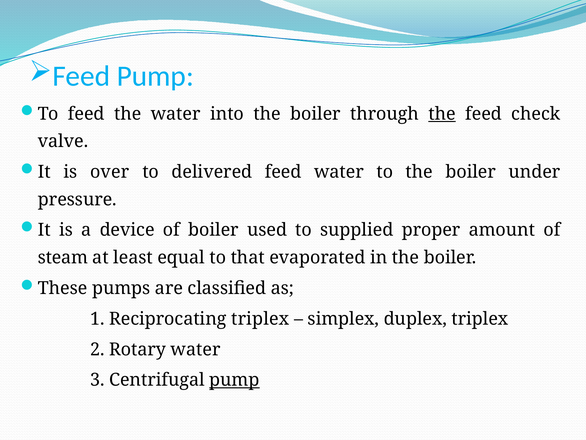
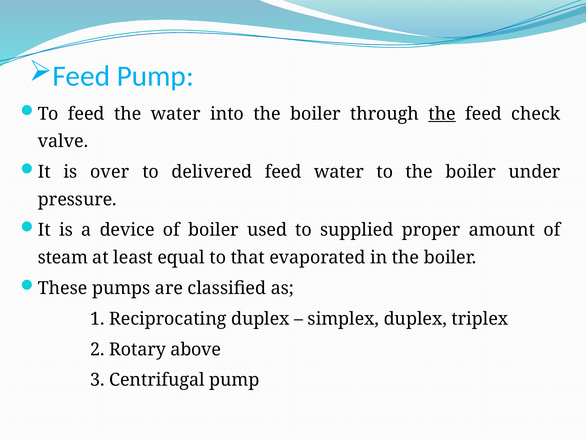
Reciprocating triplex: triplex -> duplex (260, 318)
Rotary water: water -> above (196, 349)
pump underline: present -> none (234, 380)
